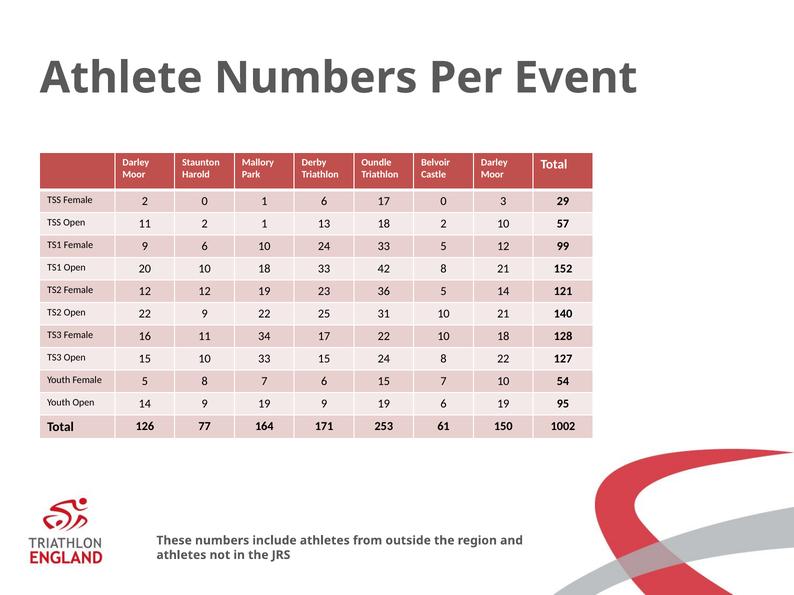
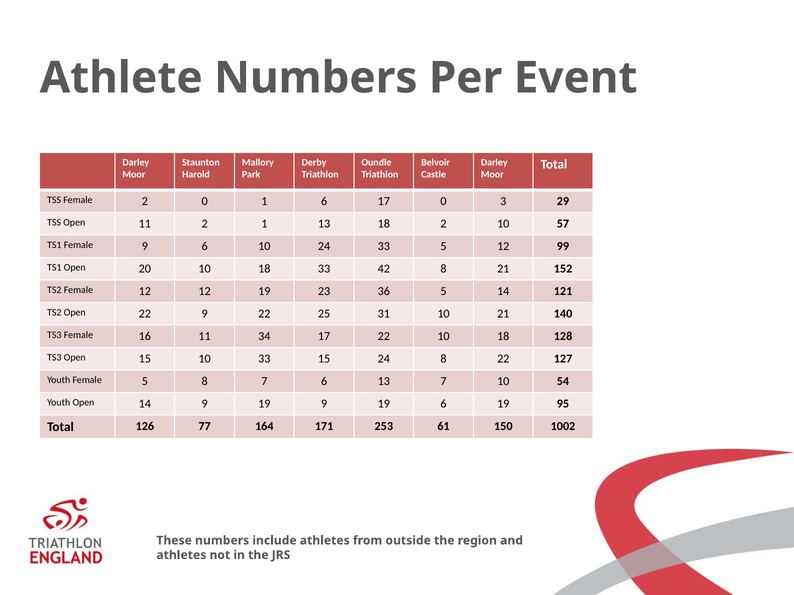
6 15: 15 -> 13 (384, 382)
